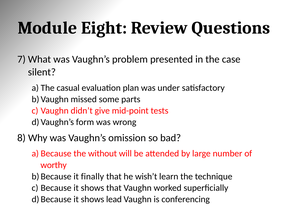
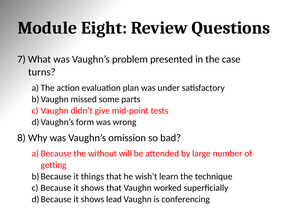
silent: silent -> turns (42, 72)
casual: casual -> action (68, 88)
worthy: worthy -> getting (54, 165)
finally: finally -> things (92, 176)
